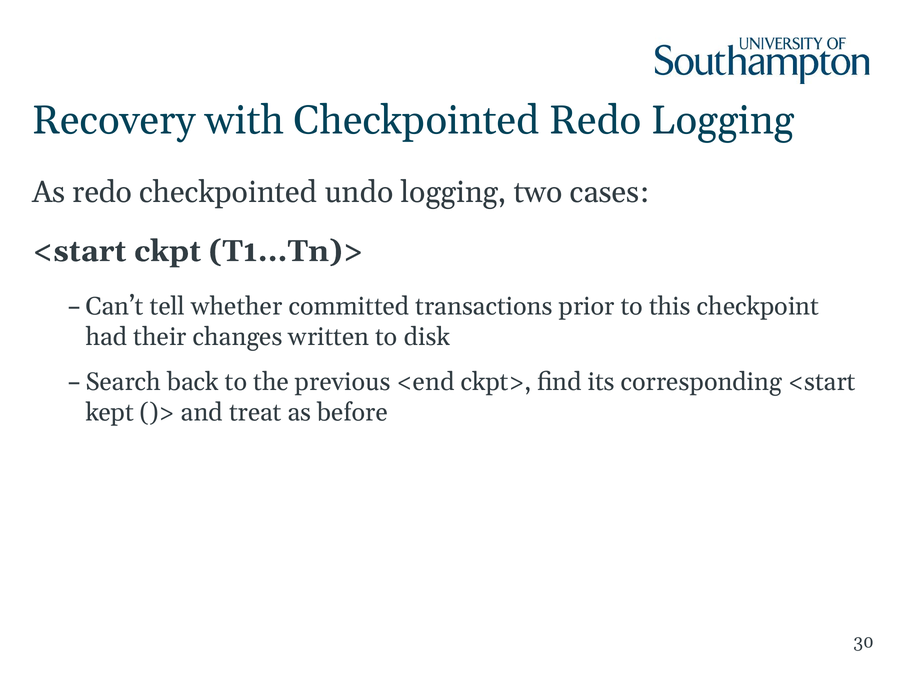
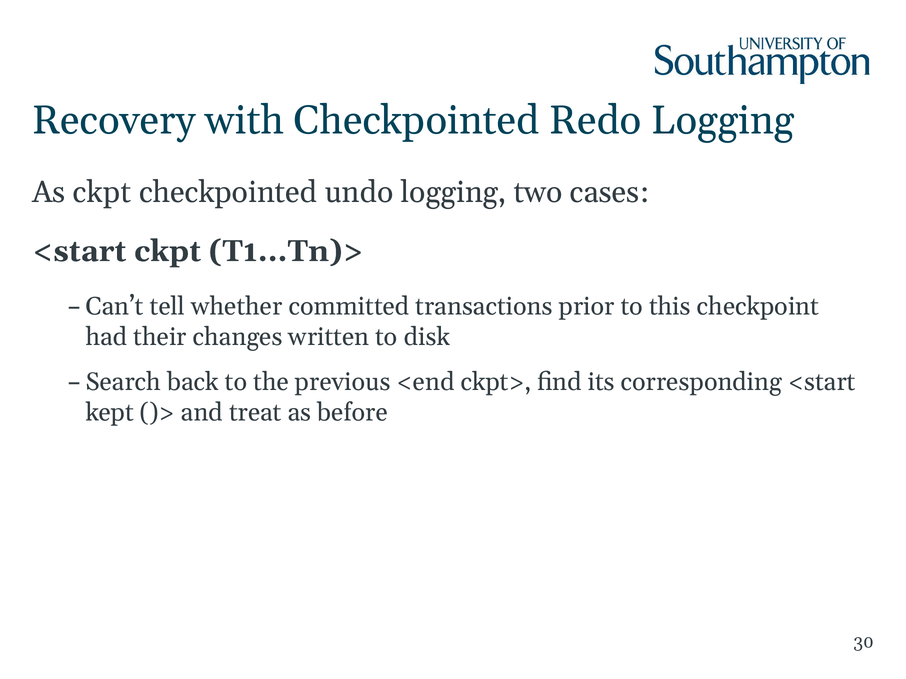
As redo: redo -> ckpt (102, 192)
